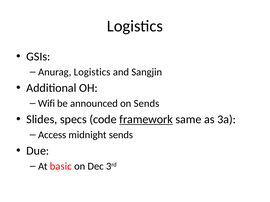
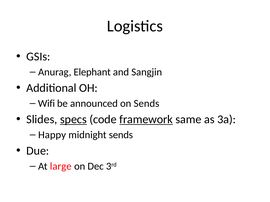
Anurag Logistics: Logistics -> Elephant (92, 72)
specs underline: none -> present (73, 120)
Access: Access -> Happy (52, 135)
basic: basic -> large (61, 167)
